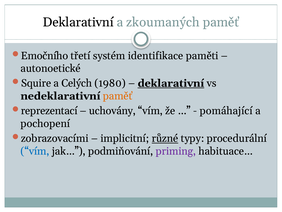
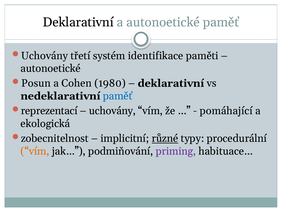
a zkoumaných: zkoumaných -> autonoetické (163, 22)
Emočního: Emočního -> Uchovány (44, 56)
Squire: Squire -> Posun (36, 83)
Celých: Celých -> Cohen (77, 83)
deklarativní underline: present -> none (171, 83)
paměť colour: orange -> blue (118, 96)
pochopení: pochopení -> ekologická (45, 123)
zobrazovacími: zobrazovacími -> zobecnitelnost (55, 138)
vím colour: blue -> orange (35, 151)
